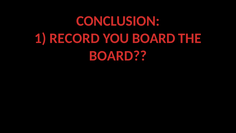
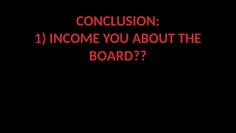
RECORD: RECORD -> INCOME (75, 38)
YOU BOARD: BOARD -> ABOUT (154, 38)
